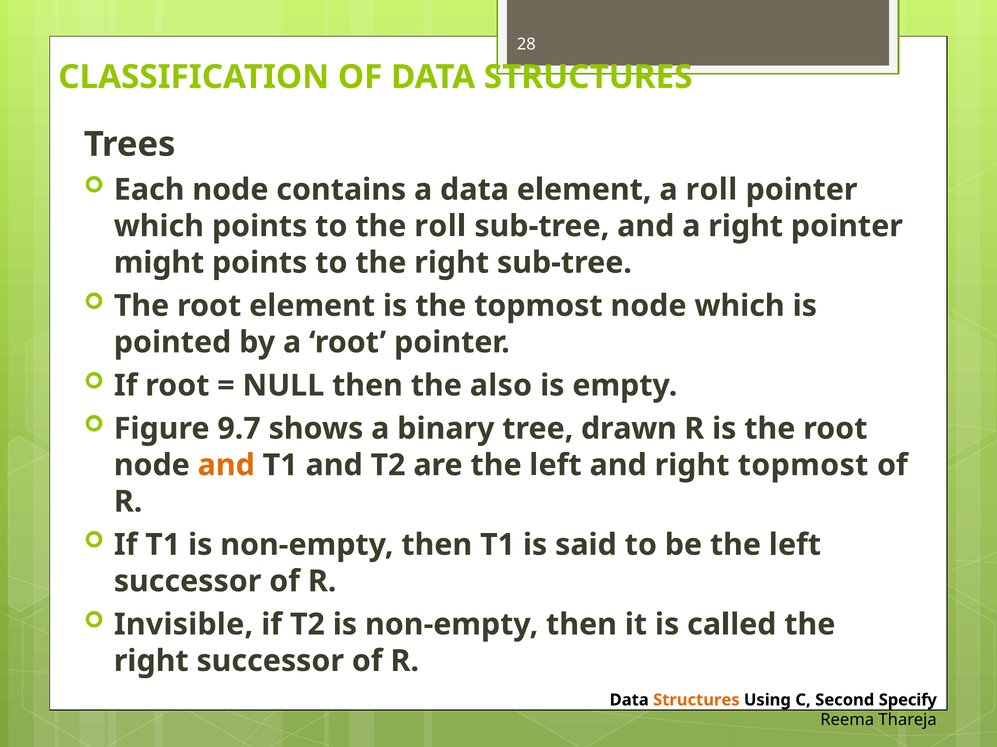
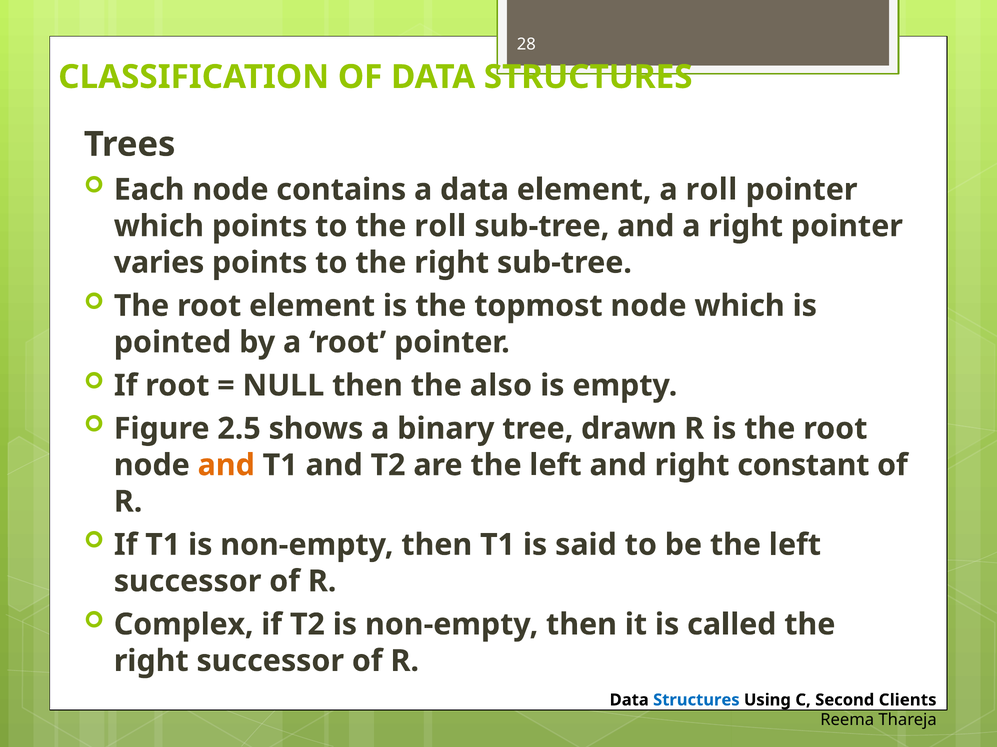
might: might -> varies (159, 263)
9.7: 9.7 -> 2.5 (239, 429)
right topmost: topmost -> constant (803, 466)
Invisible: Invisible -> Complex (184, 625)
Structures colour: orange -> blue (696, 701)
Specify: Specify -> Clients (908, 701)
